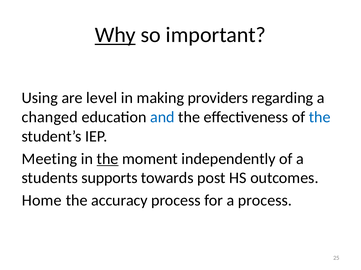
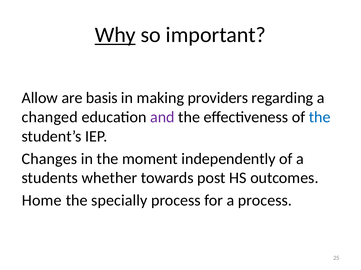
Using: Using -> Allow (40, 98)
level: level -> basis (102, 98)
and colour: blue -> purple (162, 117)
Meeting: Meeting -> Changes (49, 159)
the underline: present -> none (108, 159)
supports: supports -> whether (109, 178)
accuracy: accuracy -> specially (119, 201)
